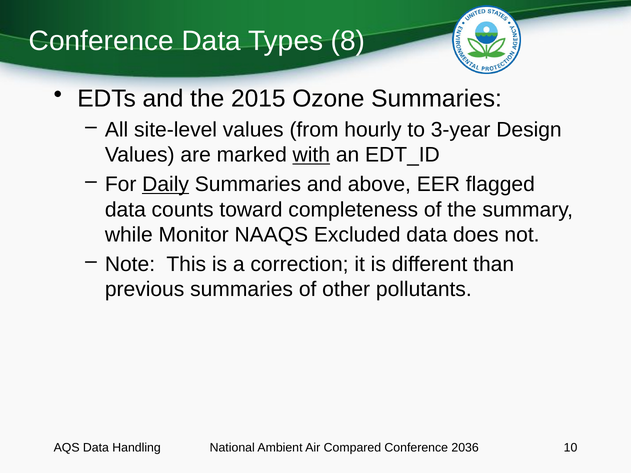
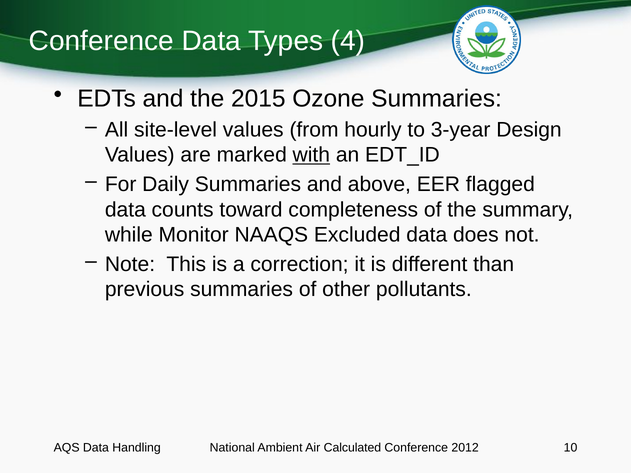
8: 8 -> 4 (348, 41)
Daily underline: present -> none (166, 184)
Compared: Compared -> Calculated (352, 448)
2036: 2036 -> 2012 (465, 448)
